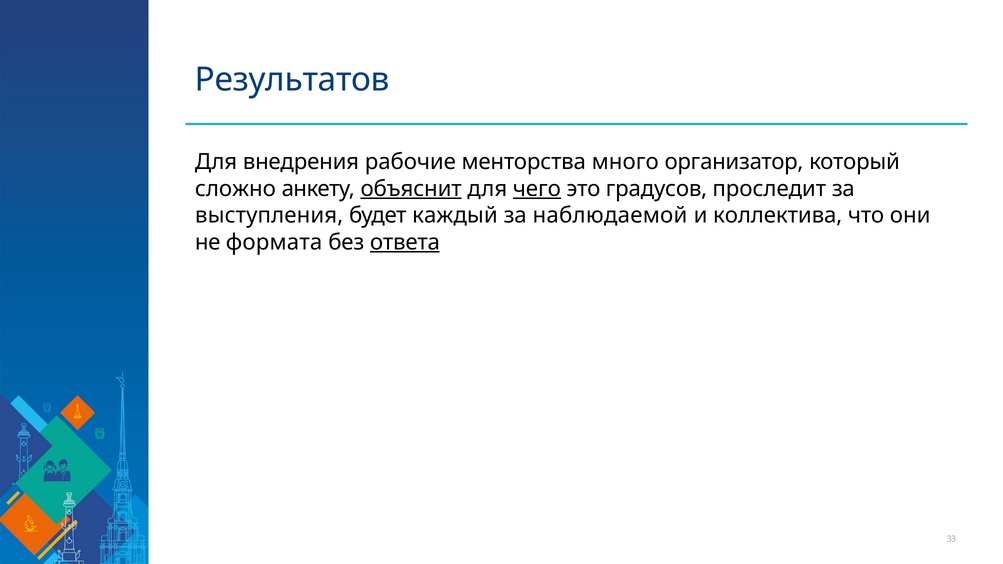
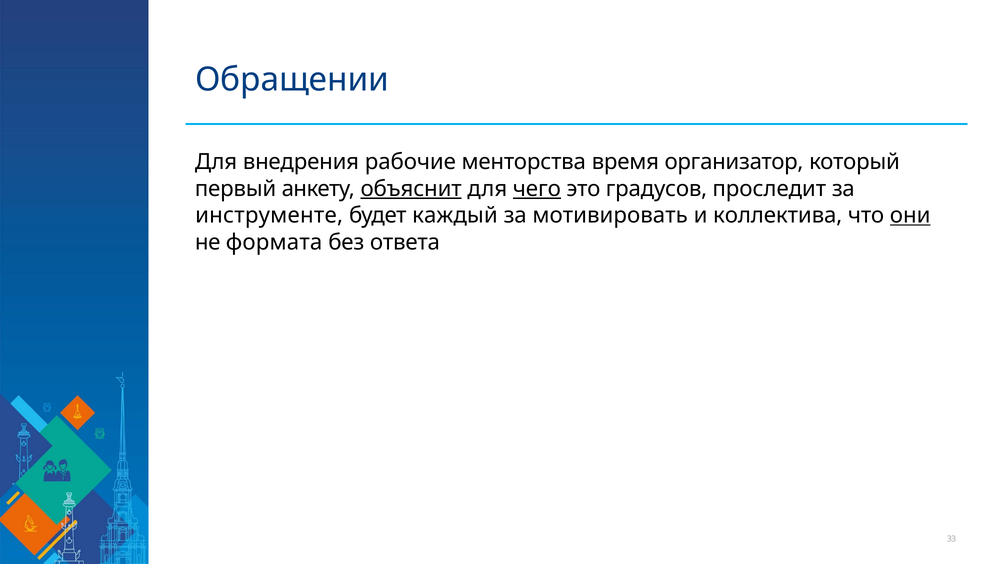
Результатов: Результатов -> Обращении (292, 80)
много: много -> время (625, 162)
сложно: сложно -> первый (236, 189)
выступления: выступления -> инструменте (269, 216)
наблюдаемой: наблюдаемой -> мотивировать (610, 216)
они underline: none -> present (910, 216)
ответа underline: present -> none (405, 242)
